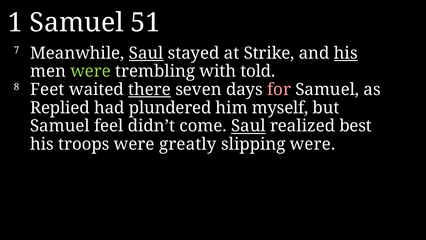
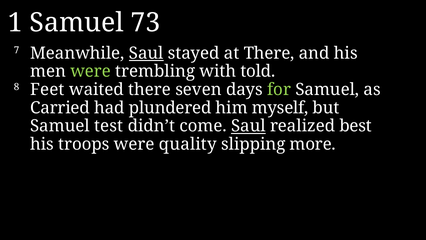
51: 51 -> 73 (145, 23)
at Strike: Strike -> There (269, 53)
his underline: present -> none (346, 53)
there underline: present -> none (150, 89)
for colour: pink -> light green (279, 89)
Replied: Replied -> Carried (60, 108)
feel: feel -> test (109, 126)
greatly: greatly -> quality (188, 144)
slipping were: were -> more (313, 144)
